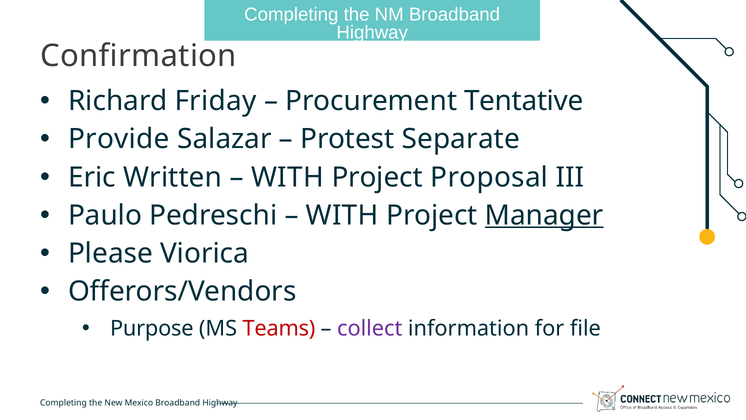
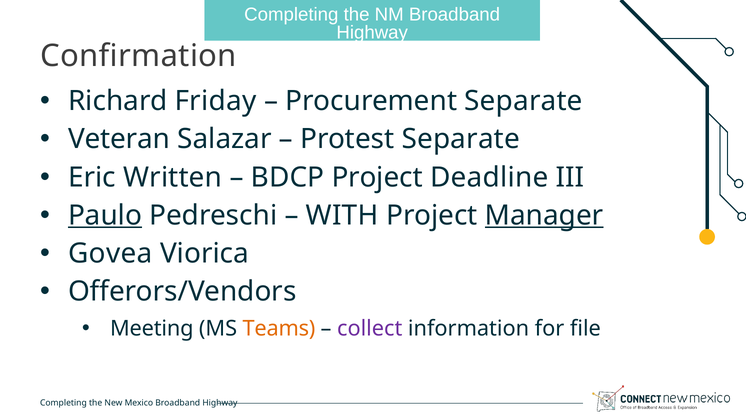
Procurement Tentative: Tentative -> Separate (524, 101)
Provide: Provide -> Veteran (119, 139)
WITH: WITH -> BDCP (288, 177)
Proposal: Proposal -> Deadline (489, 177)
Paulo underline: none -> present (105, 215)
Please: Please -> Govea (110, 253)
Purpose: Purpose -> Meeting (152, 328)
Teams colour: red -> orange (279, 328)
